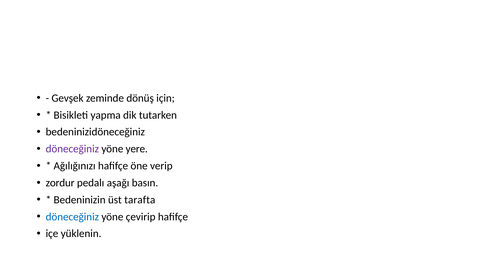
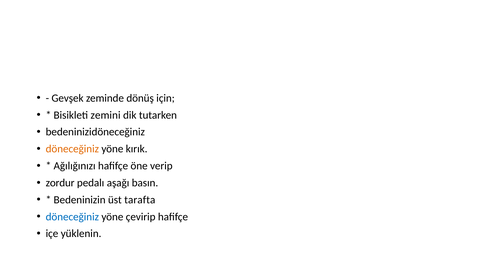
yapma: yapma -> zemini (106, 115)
döneceğiniz colour: purple -> orange (72, 149)
yere: yere -> kırık (137, 149)
